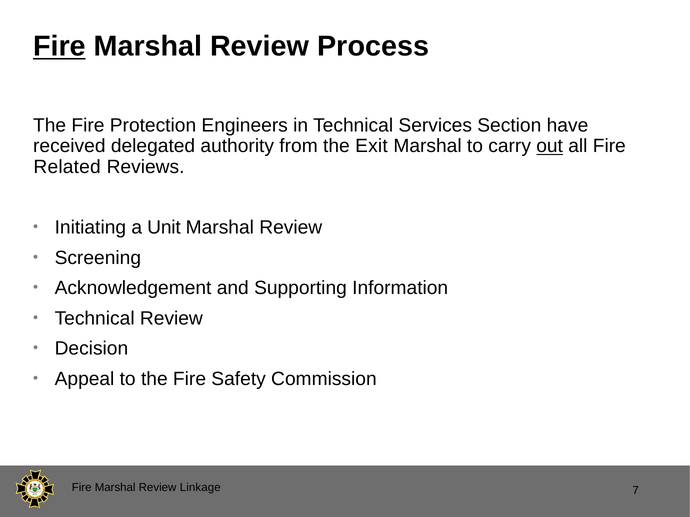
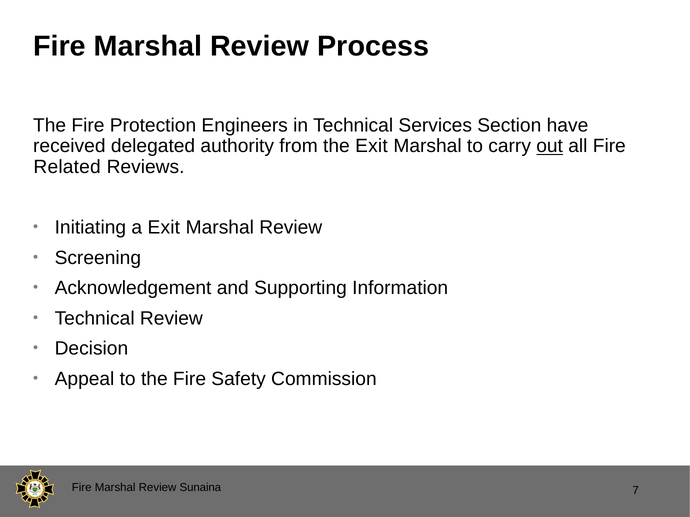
Fire underline: present -> none (59, 46)
a Unit: Unit -> Exit (164, 228)
Linkage: Linkage -> Sunaina (200, 488)
